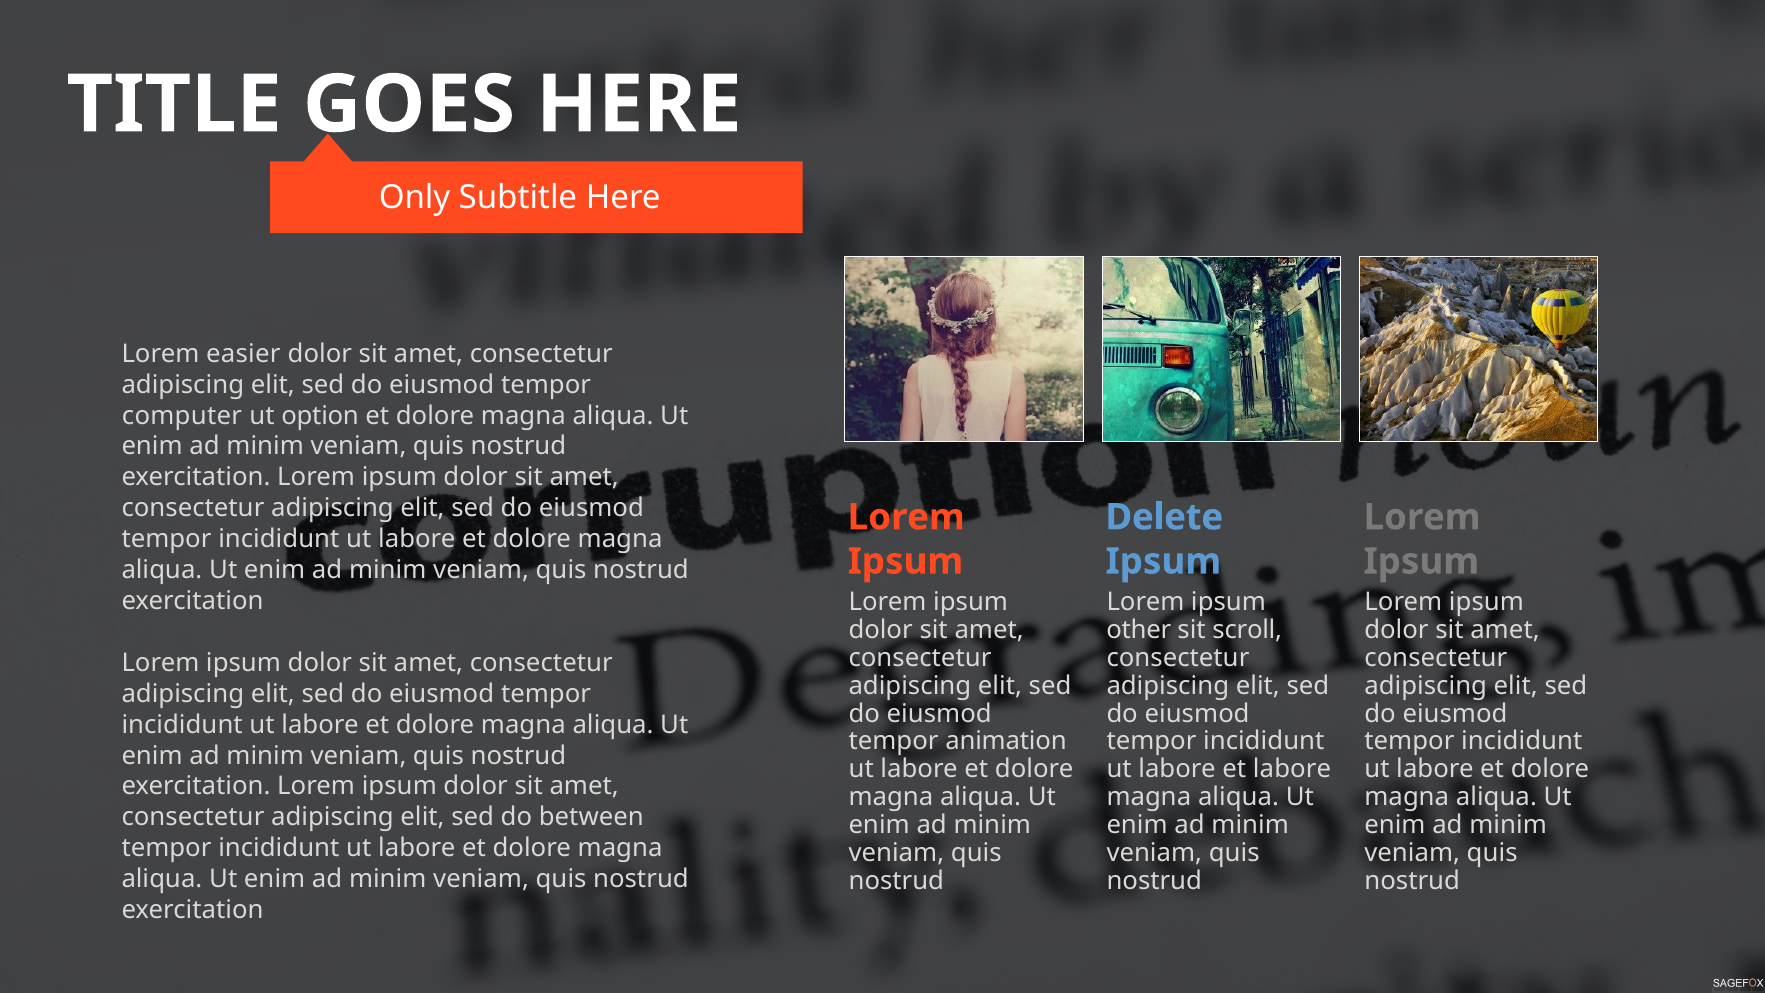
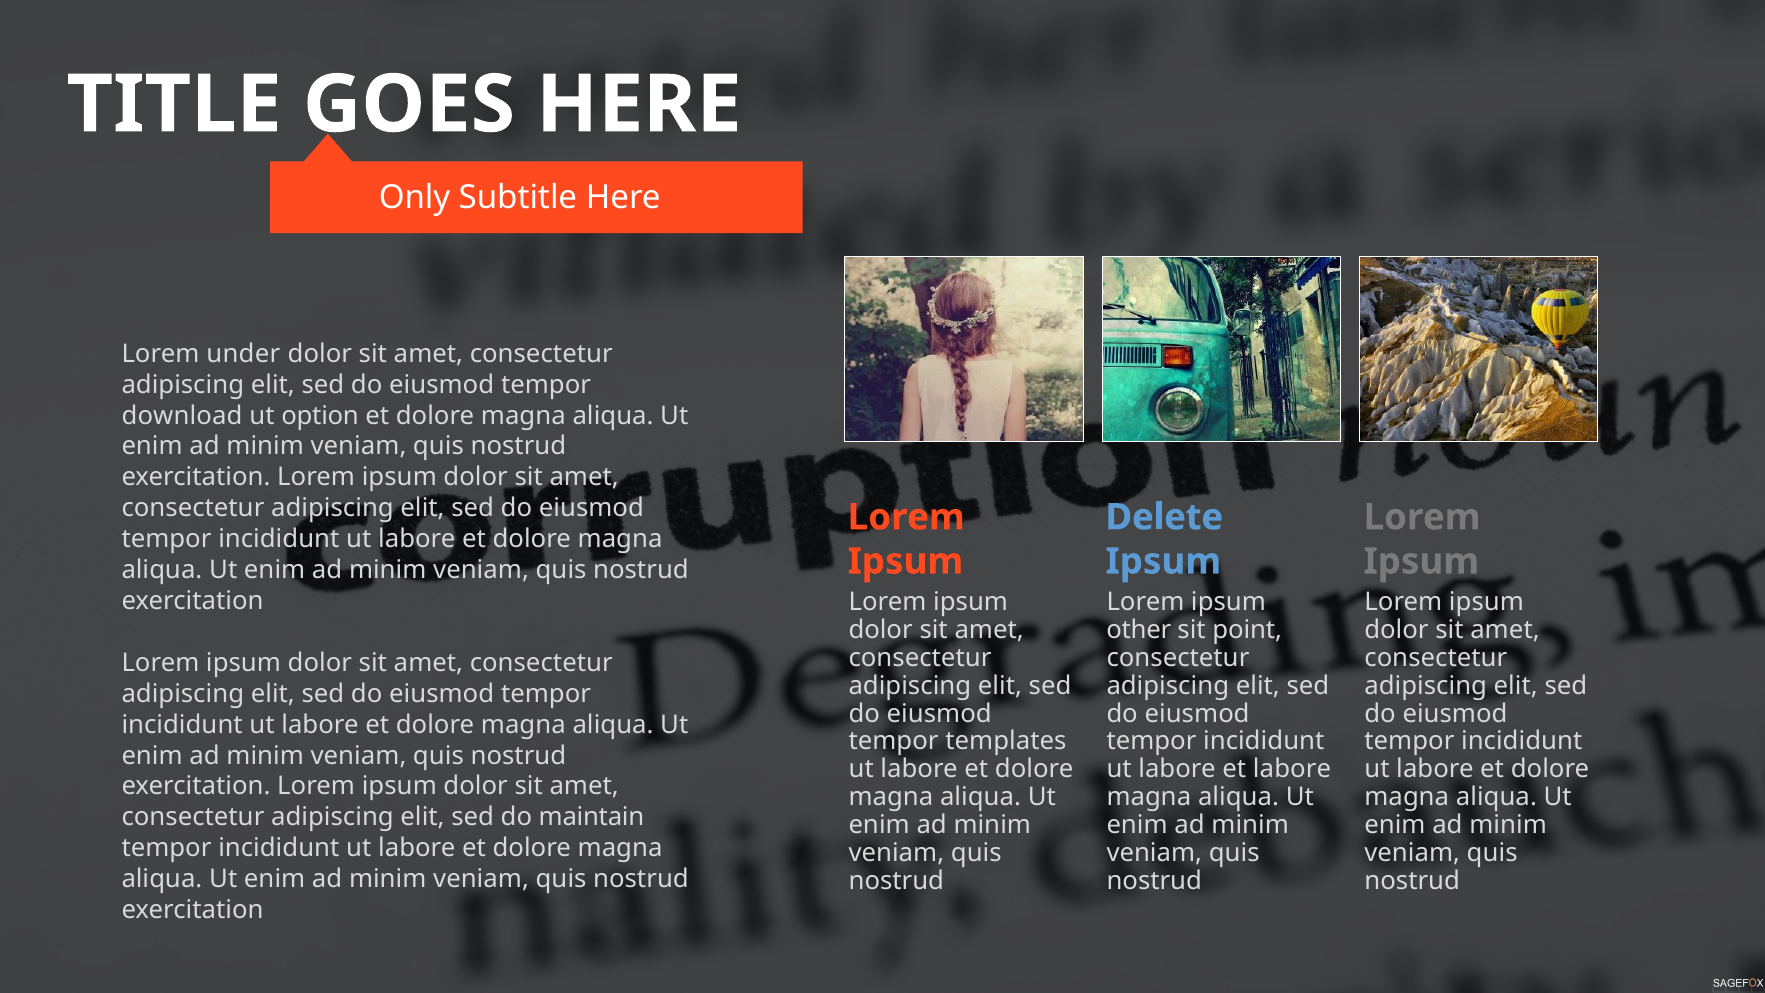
easier: easier -> under (243, 354)
computer: computer -> download (182, 415)
scroll: scroll -> point (1247, 630)
animation: animation -> templates (1006, 741)
between: between -> maintain (591, 817)
